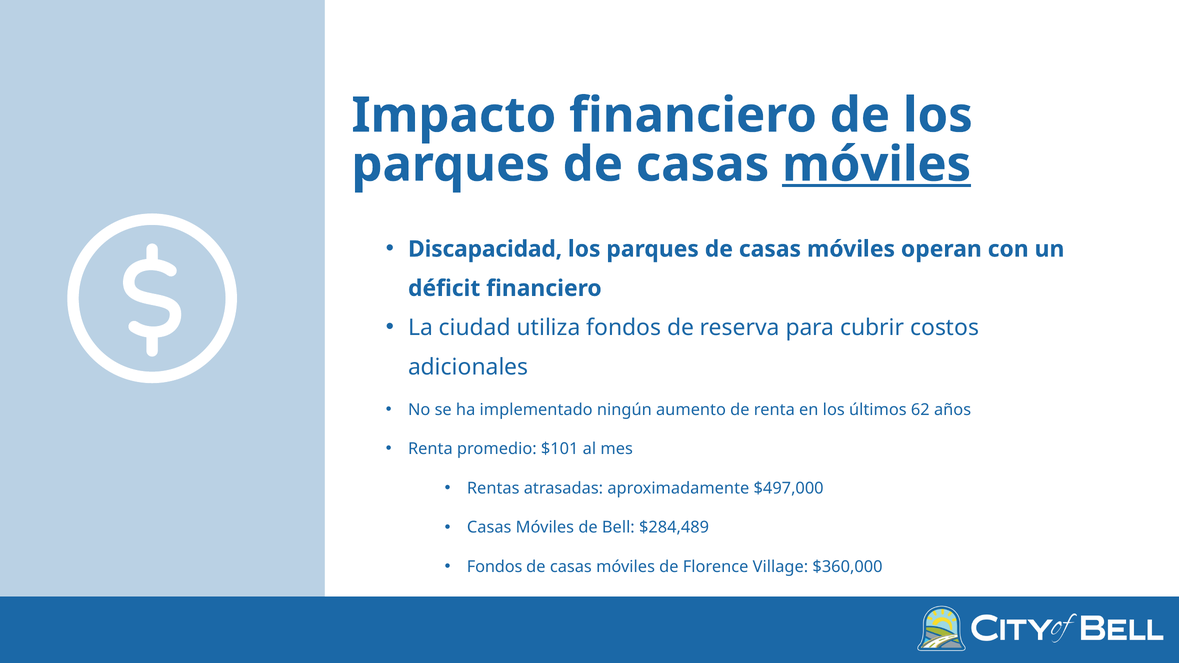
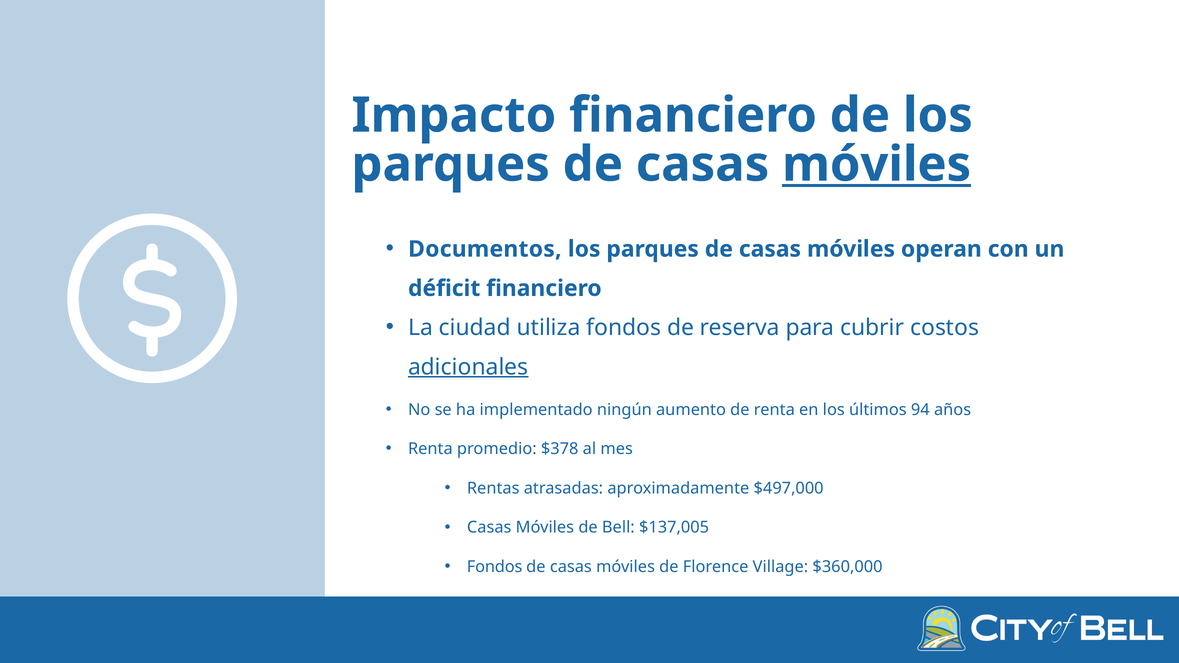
Discapacidad: Discapacidad -> Documentos (485, 249)
adicionales underline: none -> present (468, 367)
62: 62 -> 94 (920, 410)
$101: $101 -> $378 (560, 449)
$284,489: $284,489 -> $137,005 (674, 528)
